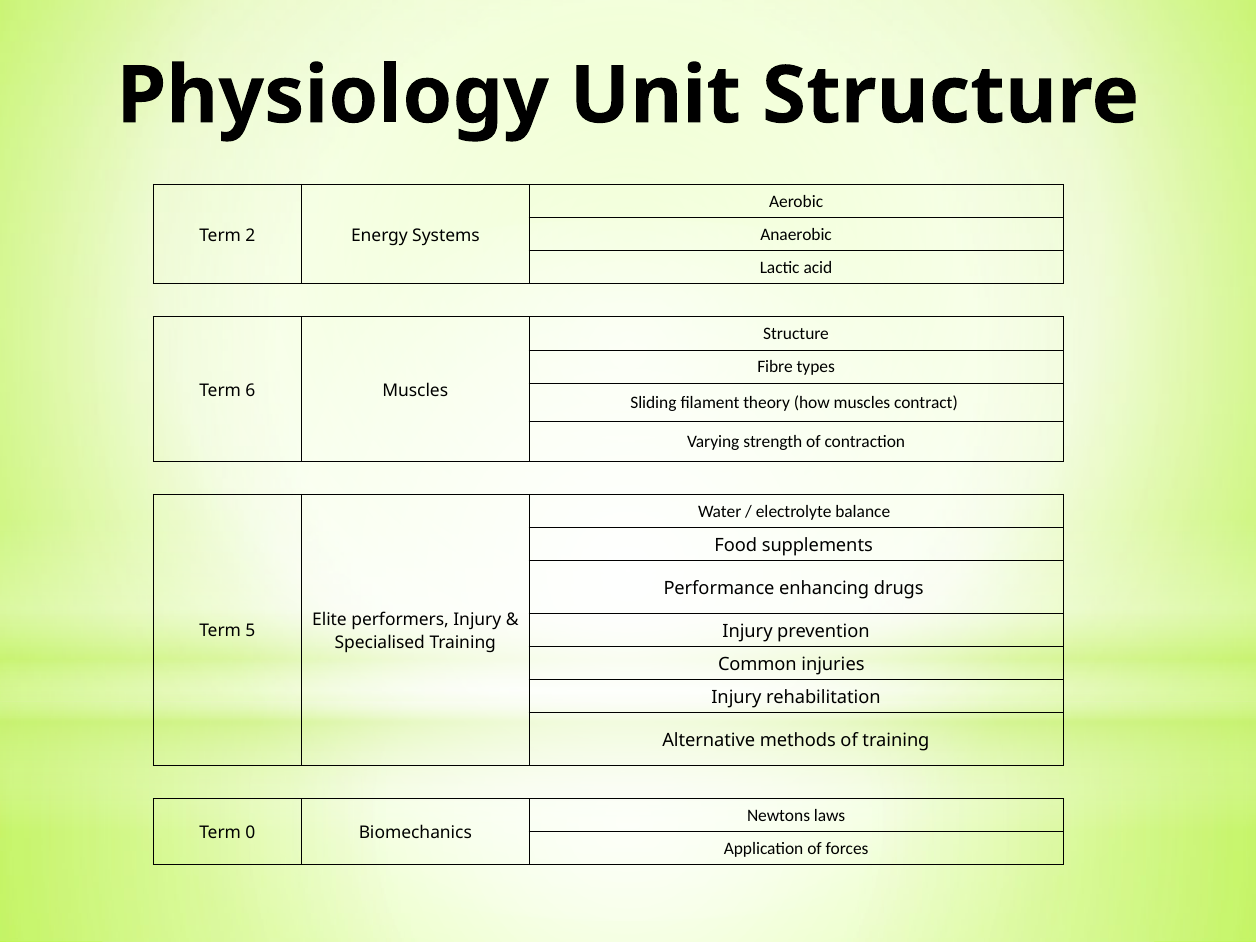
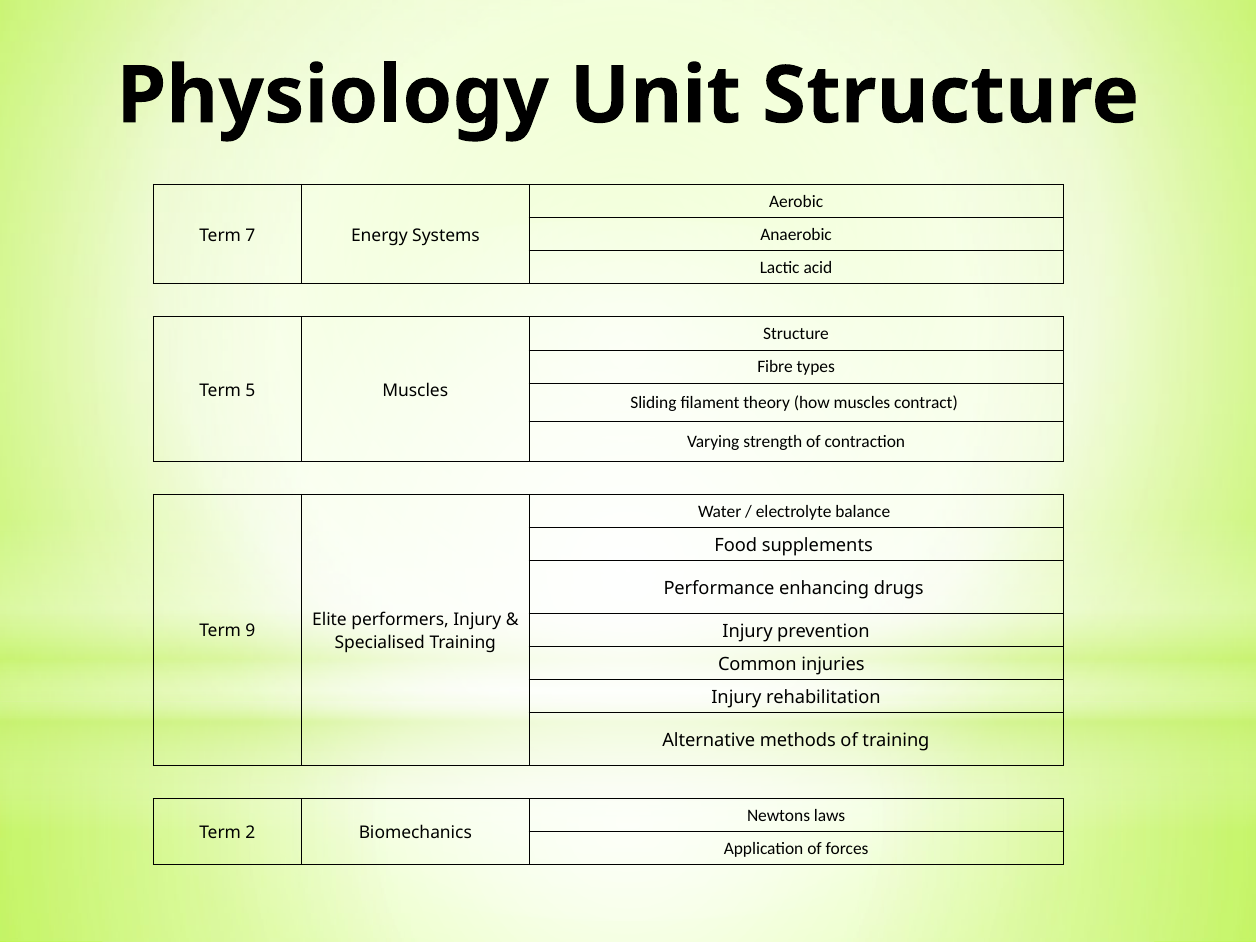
2: 2 -> 7 (250, 235)
6: 6 -> 5 (250, 390)
5: 5 -> 9 (250, 631)
0: 0 -> 2 (250, 833)
